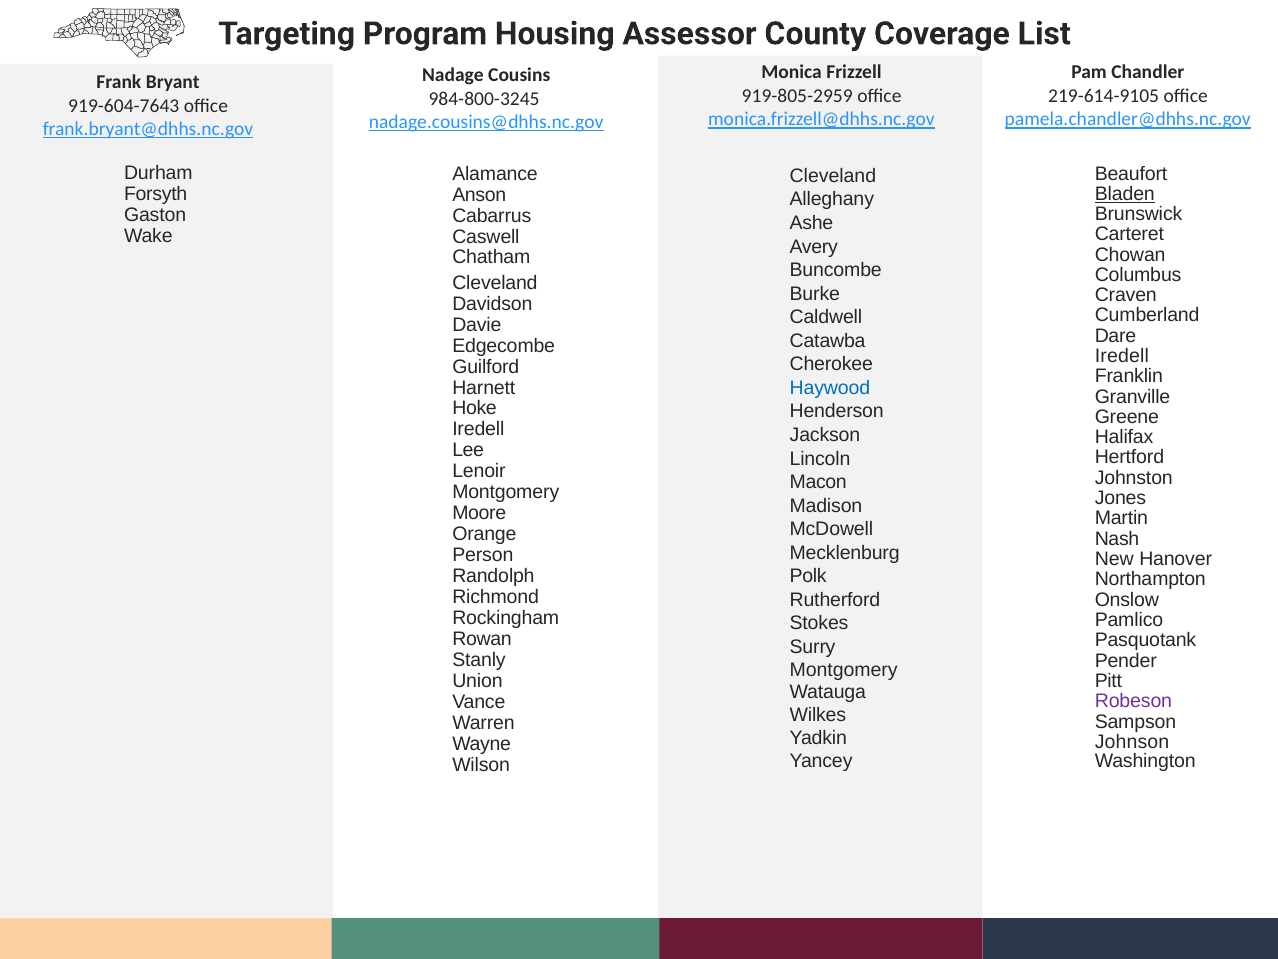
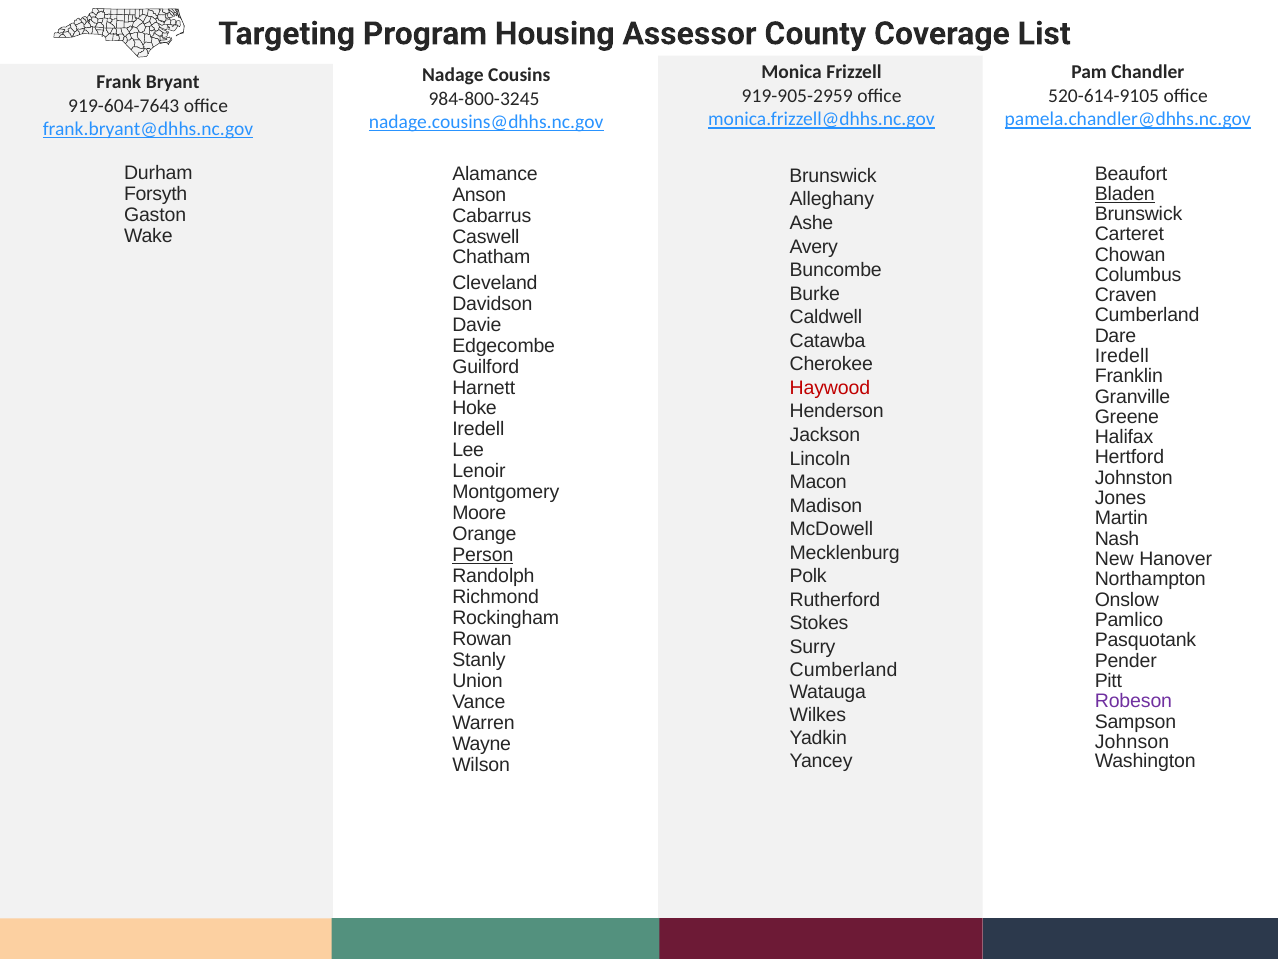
919-805-2959: 919-805-2959 -> 919-905-2959 (797, 96)
219-614-9105: 219-614-9105 -> 520-614-9105 (1104, 96)
Cleveland: Cleveland -> Brunswick (833, 176)
Haywood colour: blue -> red (830, 388)
Person underline: none -> present (483, 555)
Montgomery: Montgomery -> Cumberland (844, 670)
